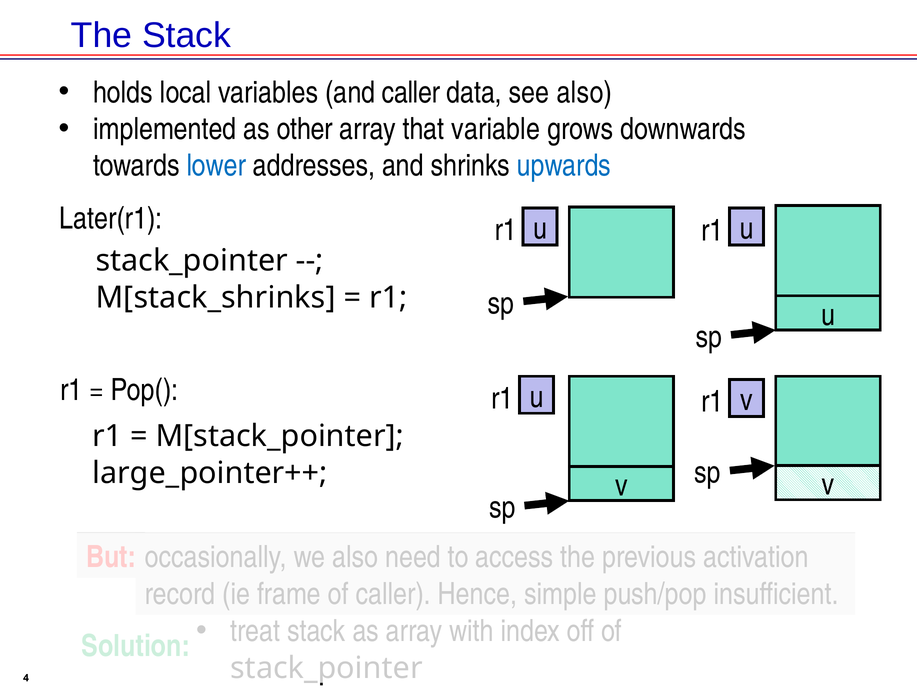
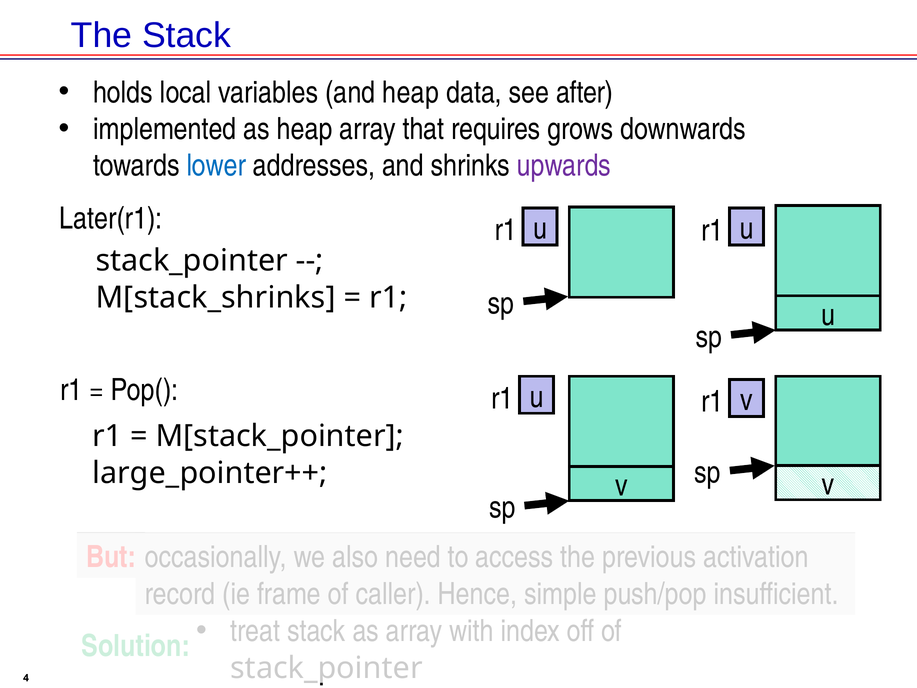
and caller: caller -> heap (411, 92)
see also: also -> after (585, 92)
as other: other -> heap (305, 129)
variable: variable -> requires (496, 129)
upwards colour: blue -> purple (564, 166)
